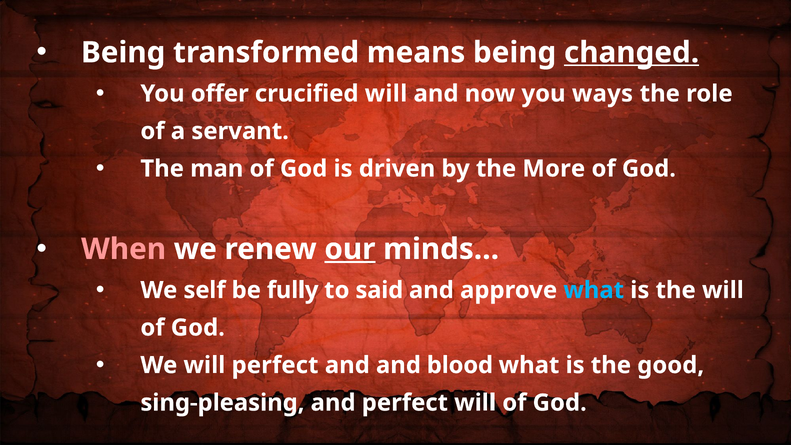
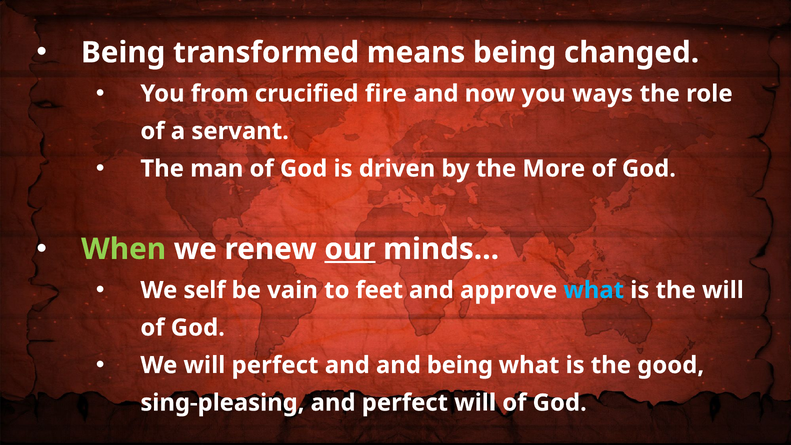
changed underline: present -> none (632, 53)
offer: offer -> from (220, 94)
crucified will: will -> fire (386, 94)
When colour: pink -> light green (124, 249)
fully: fully -> vain (293, 290)
said: said -> feet (379, 290)
and blood: blood -> being (460, 365)
